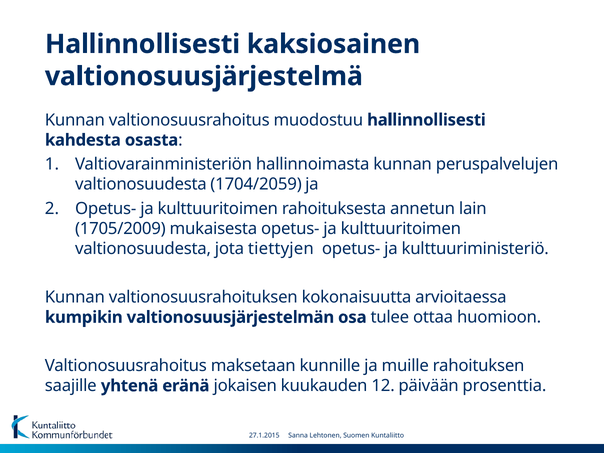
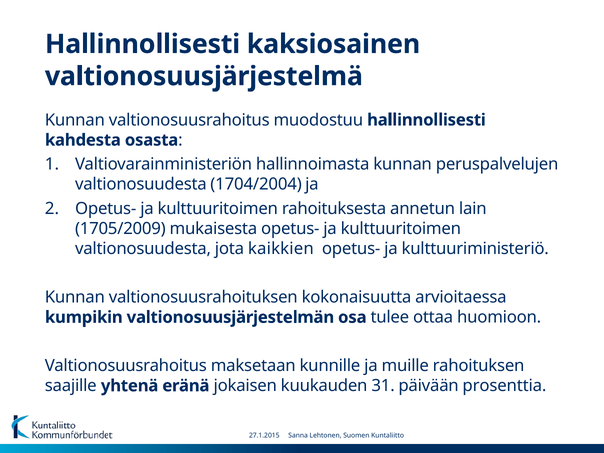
1704/2059: 1704/2059 -> 1704/2004 (256, 184)
tiettyjen: tiettyjen -> kaikkien (281, 249)
12: 12 -> 31 (383, 386)
